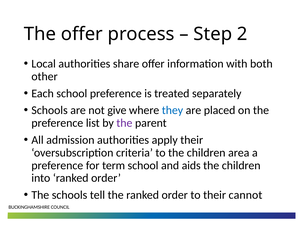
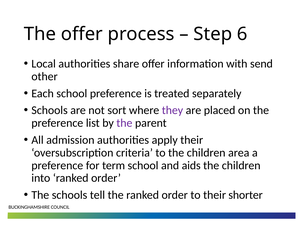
2: 2 -> 6 (242, 34)
both: both -> send (261, 64)
give: give -> sort (117, 110)
they colour: blue -> purple (172, 110)
cannot: cannot -> shorter (246, 195)
